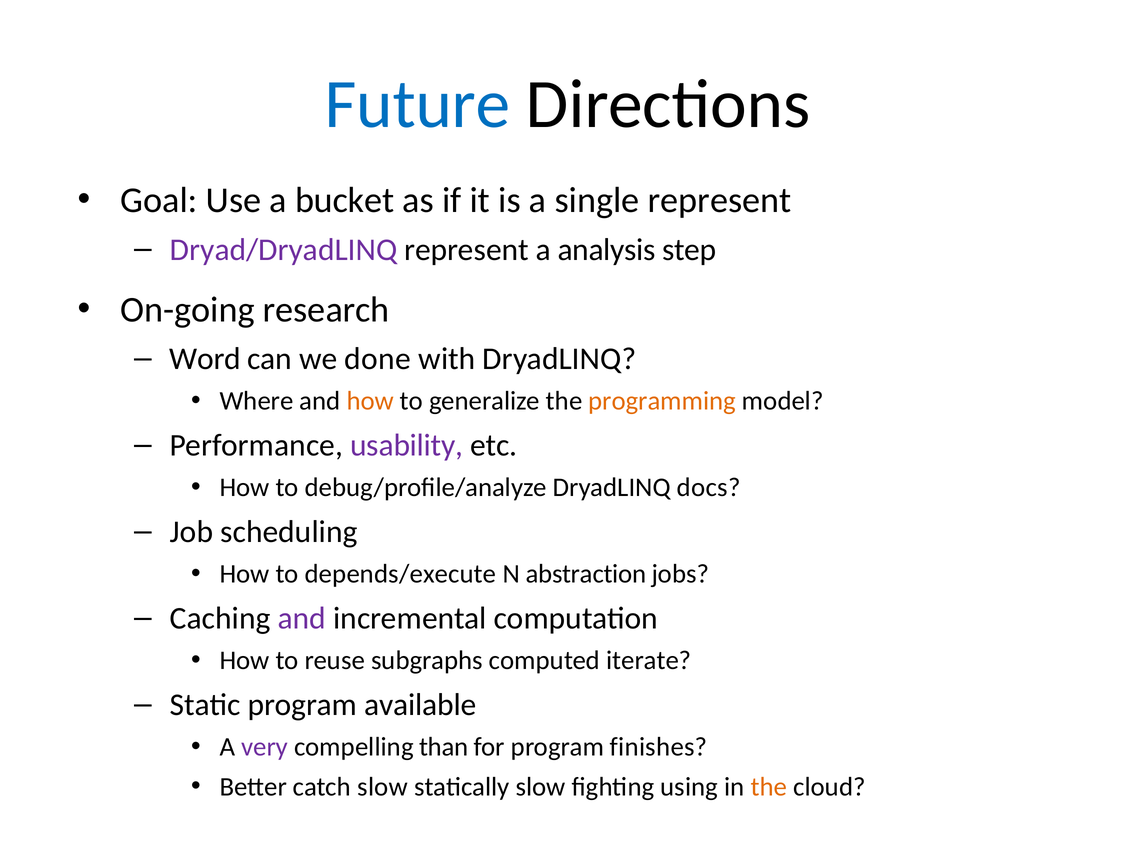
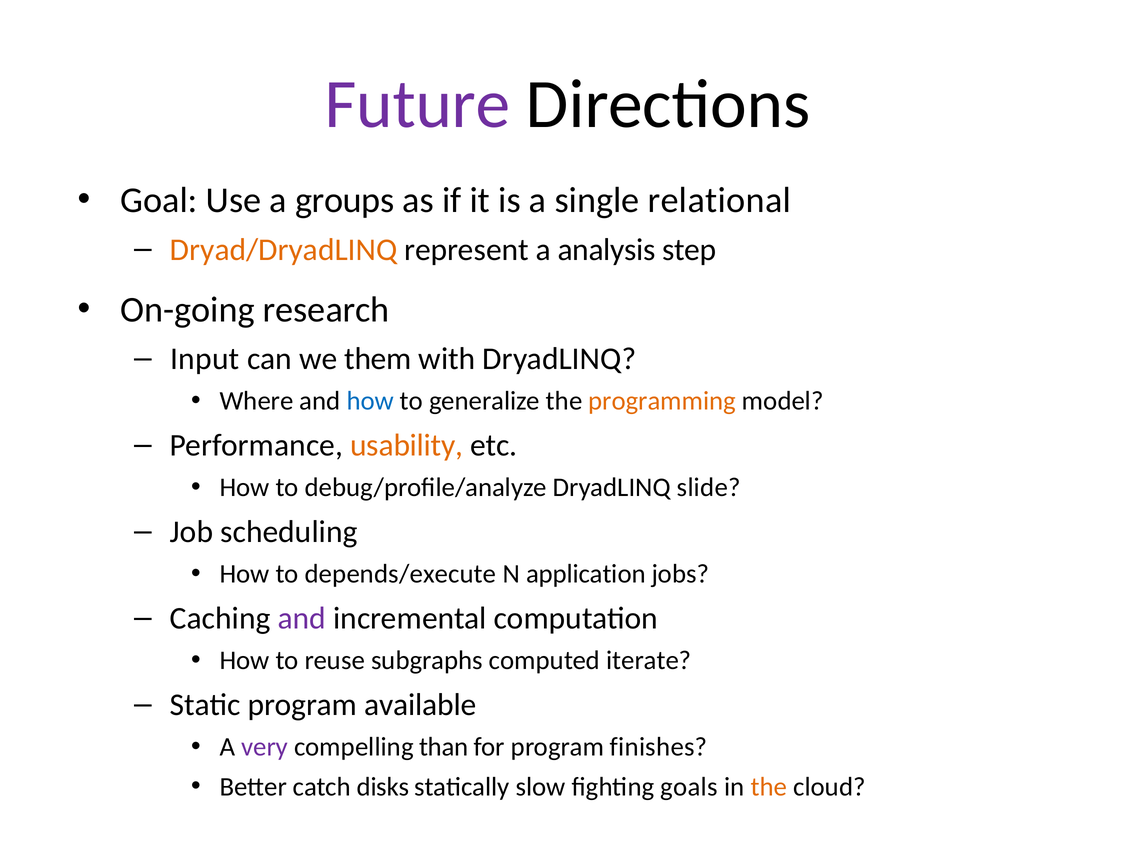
Future colour: blue -> purple (418, 104)
bucket: bucket -> groups (345, 200)
single represent: represent -> relational (719, 200)
Dryad/DryadLINQ colour: purple -> orange (284, 250)
Word: Word -> Input (205, 359)
done: done -> them (378, 359)
how colour: orange -> blue (370, 401)
usability colour: purple -> orange (407, 445)
docs: docs -> slide (709, 488)
abstraction: abstraction -> application (586, 574)
catch slow: slow -> disks (383, 787)
using: using -> goals (689, 787)
